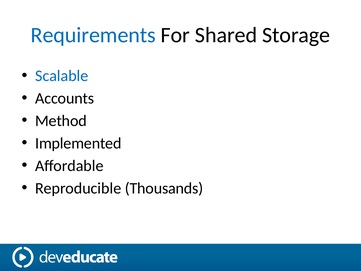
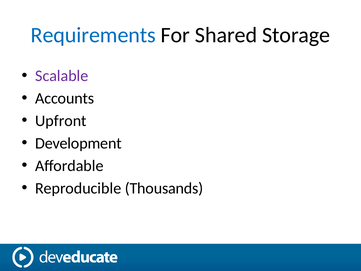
Scalable colour: blue -> purple (62, 76)
Method: Method -> Upfront (61, 121)
Implemented: Implemented -> Development (78, 143)
